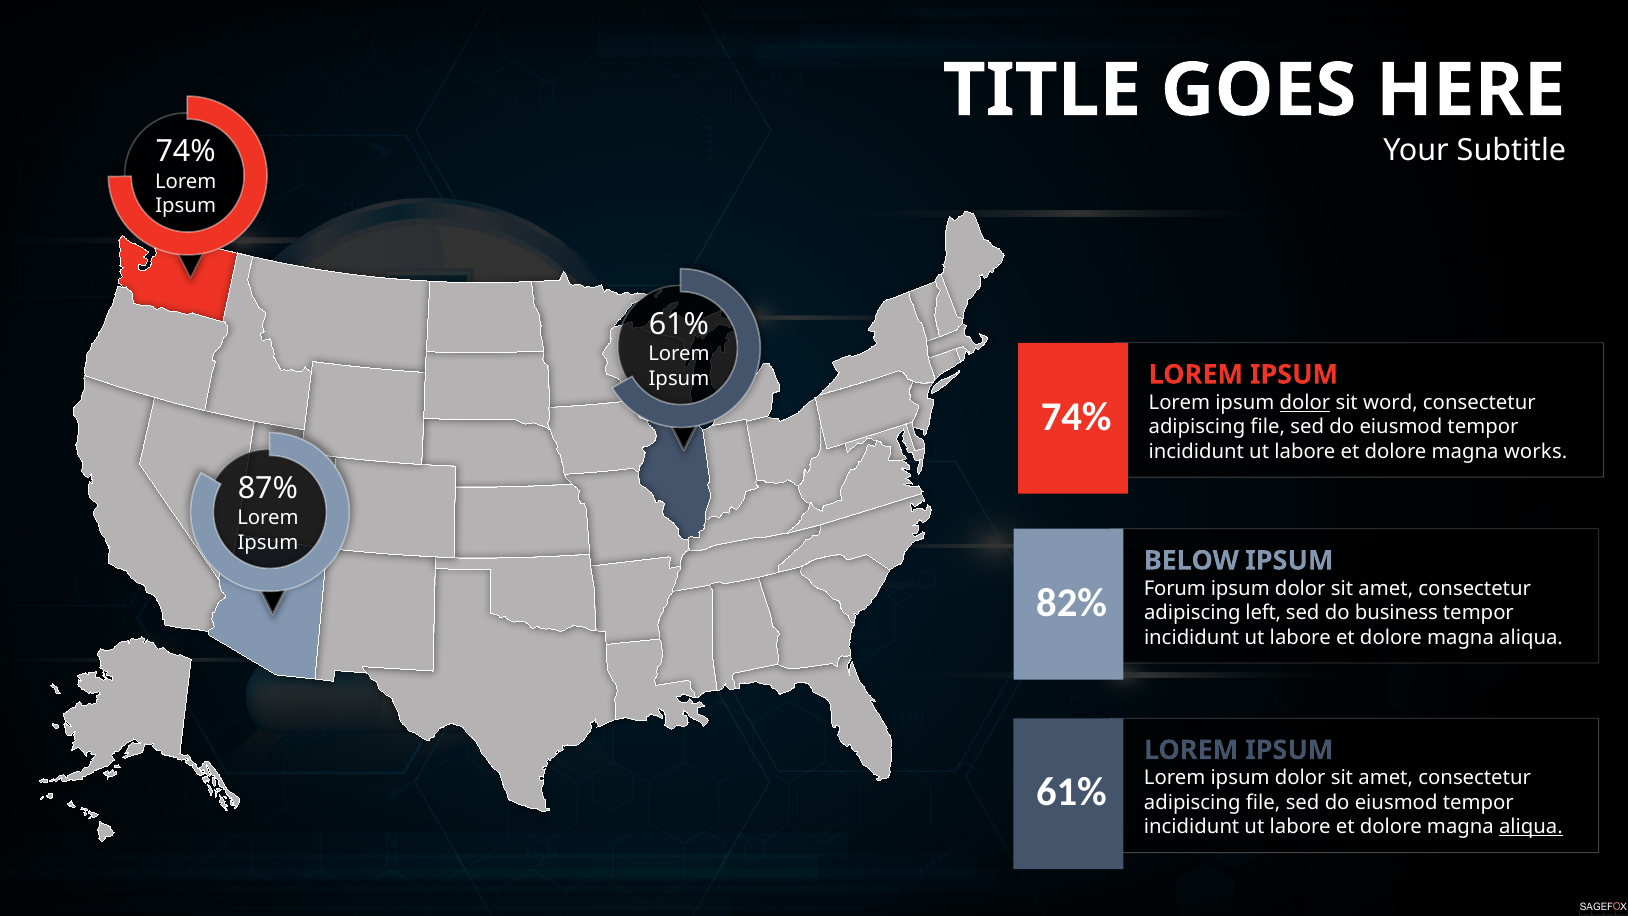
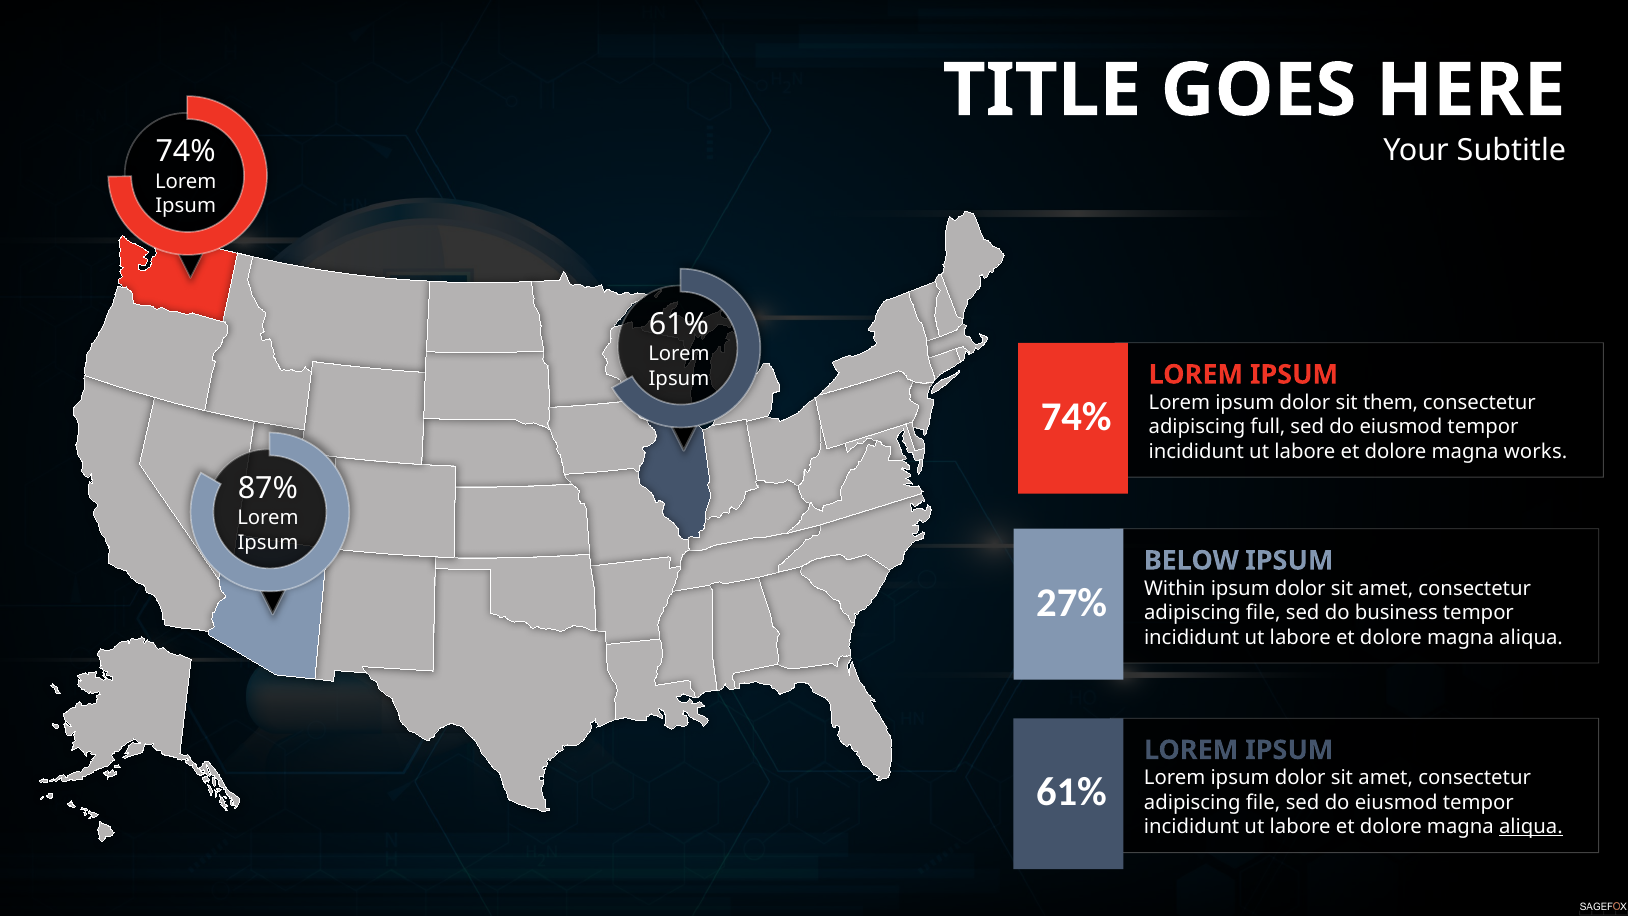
dolor underline: present -> none (1305, 403)
word: word -> them (1391, 403)
file: file -> full (1268, 427)
Forum: Forum -> Within (1175, 588)
82%: 82% -> 27% (1072, 603)
left: left -> file (1263, 613)
